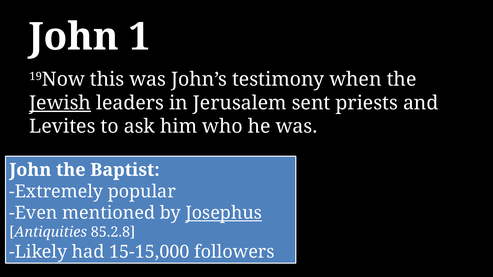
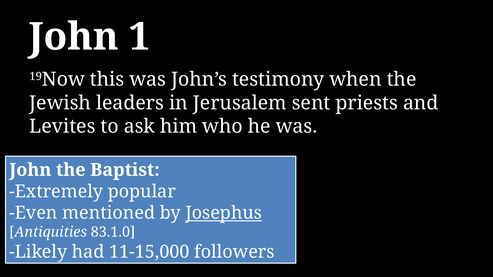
Jewish underline: present -> none (60, 103)
85.2.8: 85.2.8 -> 83.1.0 (113, 232)
15-15,000: 15-15,000 -> 11-15,000 (149, 252)
